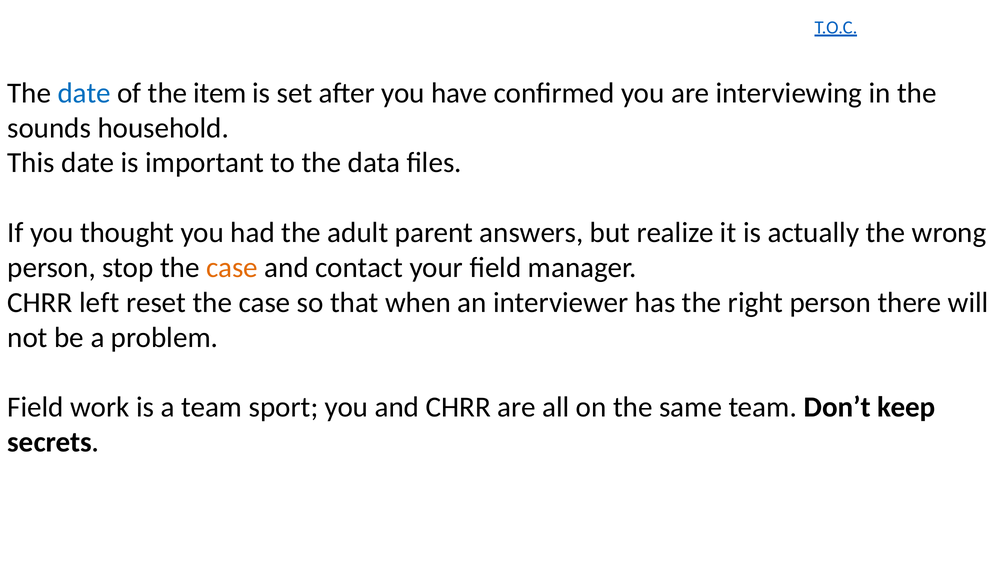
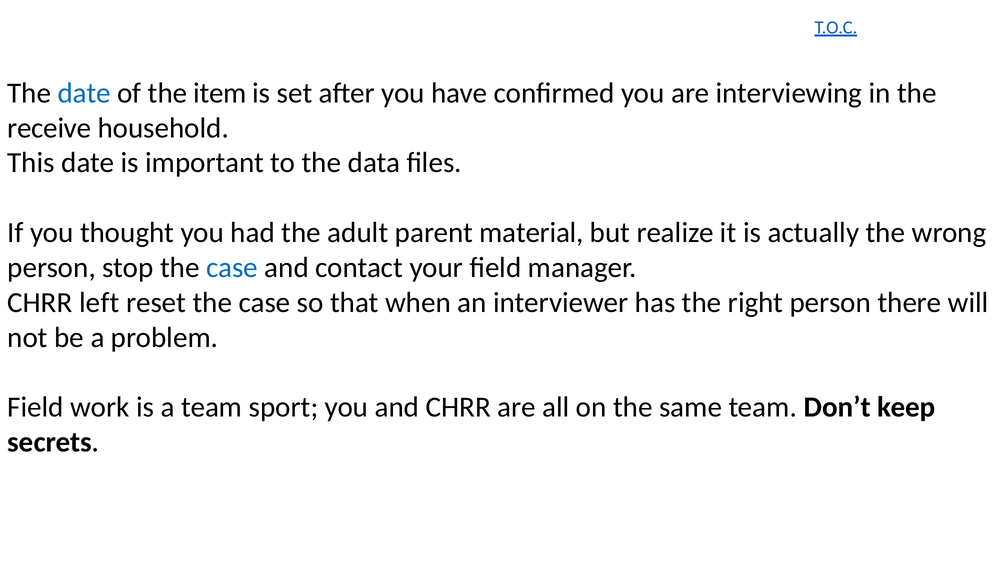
sounds: sounds -> receive (49, 128)
answers: answers -> material (532, 233)
case colour: orange -> blue (232, 268)
